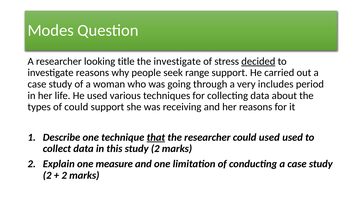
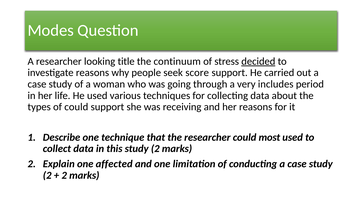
the investigate: investigate -> continuum (177, 61)
range: range -> score (197, 73)
that underline: present -> none (156, 137)
could used: used -> most (269, 137)
measure: measure -> affected (114, 164)
